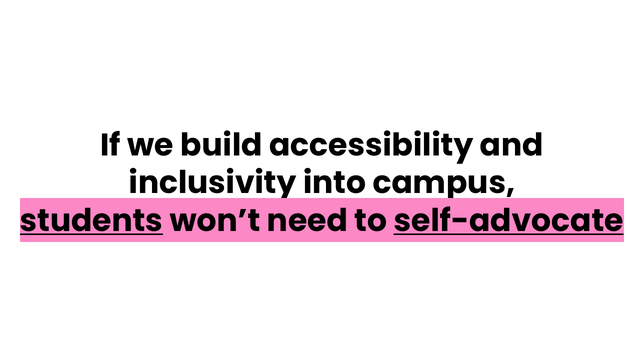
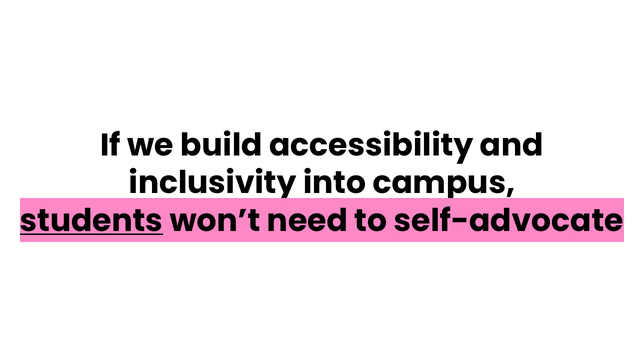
self-advocate underline: present -> none (509, 220)
